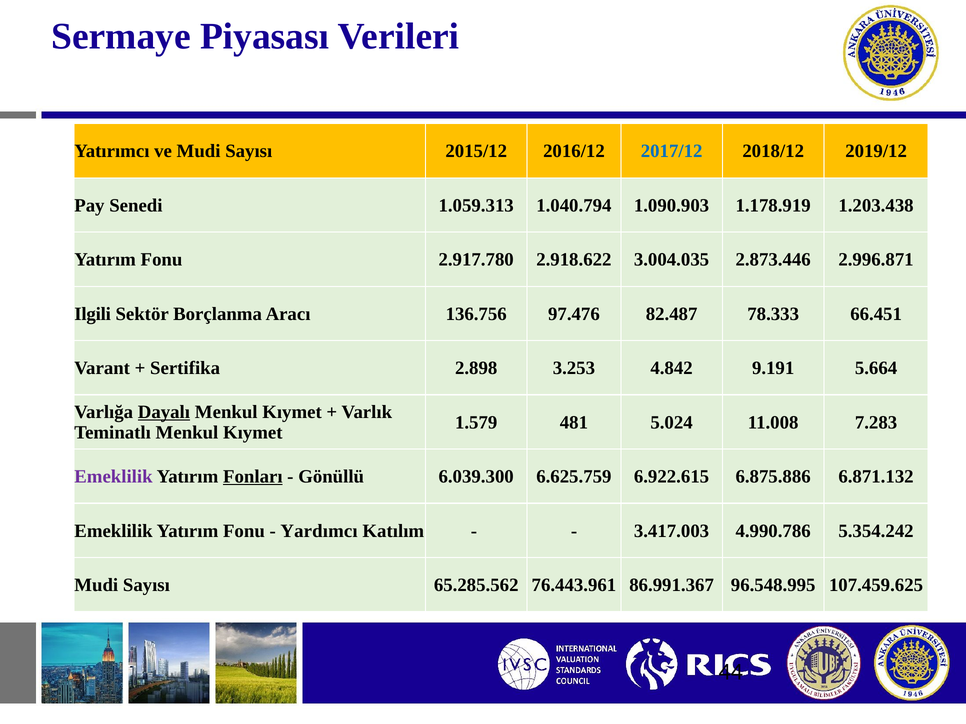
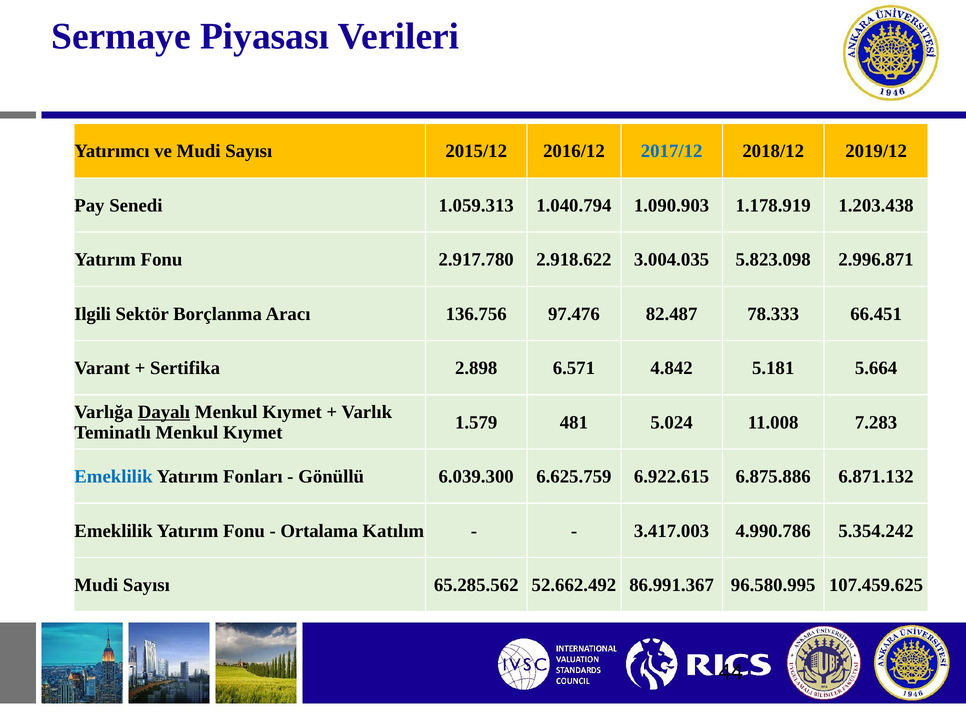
2.873.446: 2.873.446 -> 5.823.098 (773, 260)
3.253: 3.253 -> 6.571 (574, 368)
9.191: 9.191 -> 5.181 (773, 368)
Emeklilik colour: purple -> blue (113, 477)
Fonları underline: present -> none (253, 477)
Yardımcı: Yardımcı -> Ortalama (319, 531)
76.443.961: 76.443.961 -> 52.662.492 (574, 585)
96.548.995: 96.548.995 -> 96.580.995 (773, 585)
